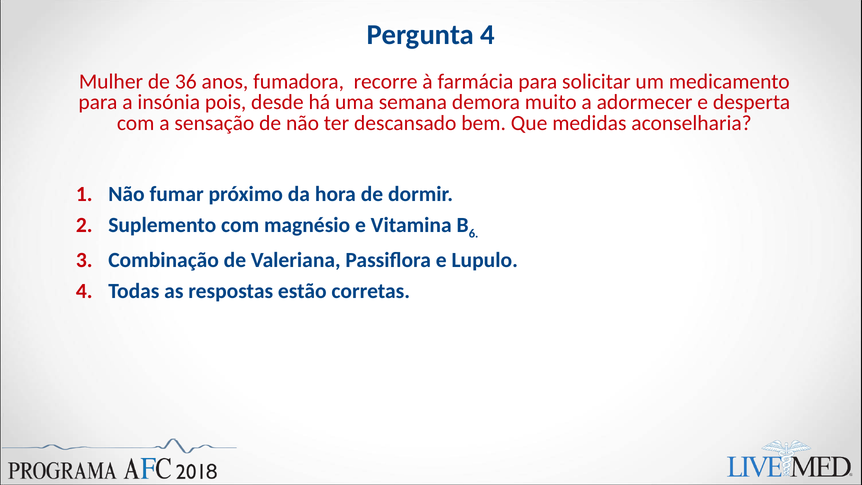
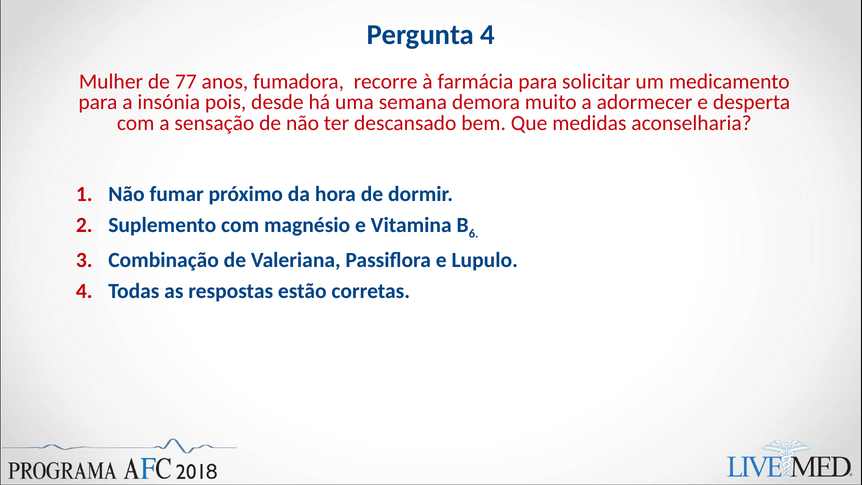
36: 36 -> 77 (186, 82)
